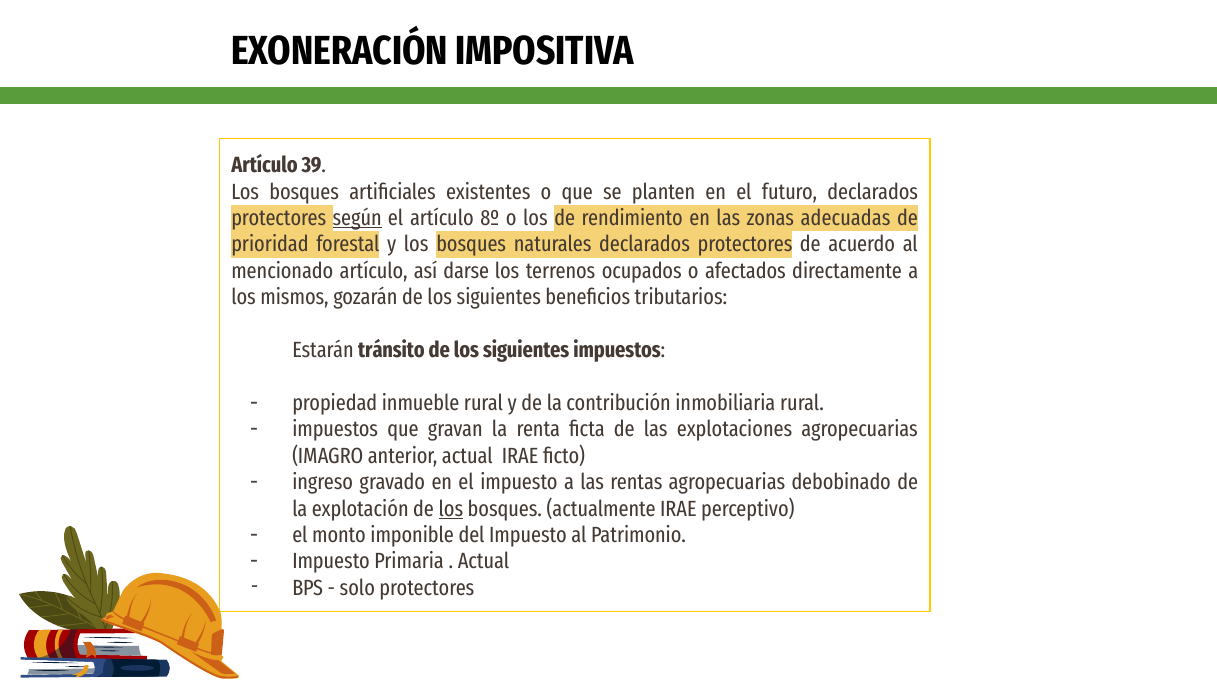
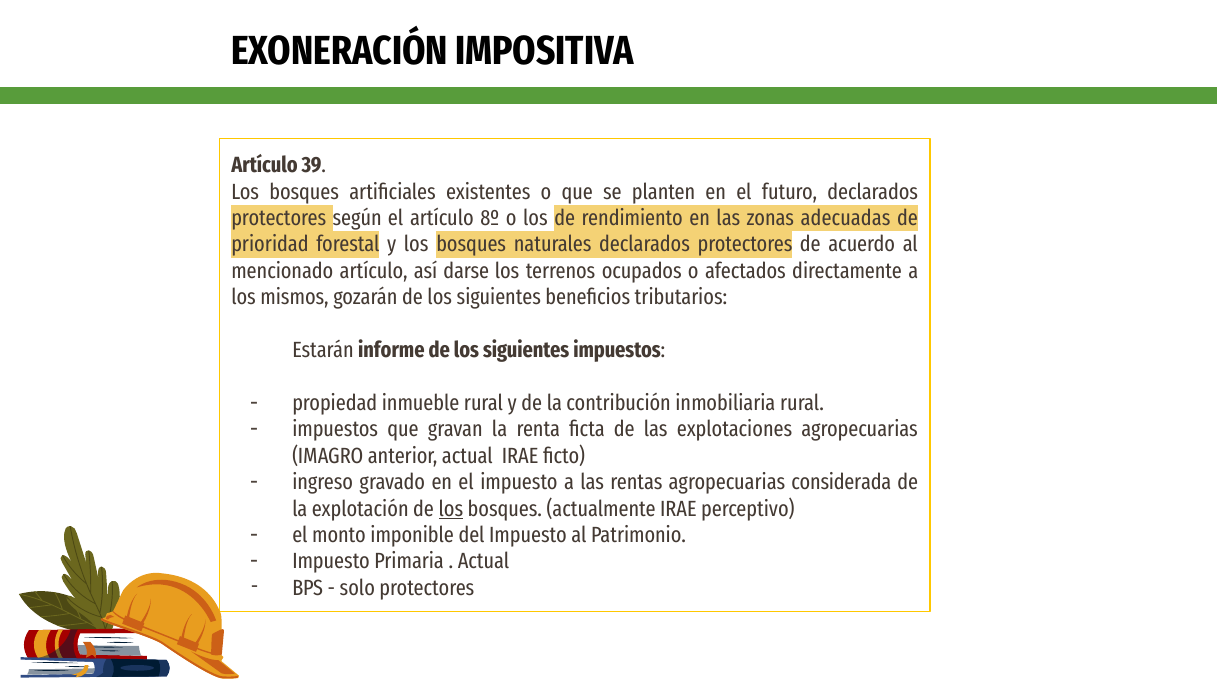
según underline: present -> none (357, 218)
tránsito: tránsito -> informe (391, 350)
debobinado: debobinado -> considerada (841, 482)
